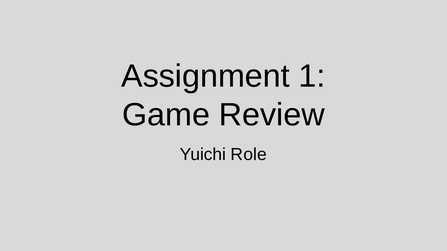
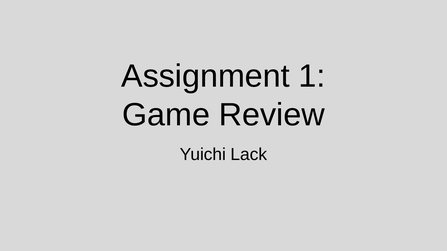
Role: Role -> Lack (249, 155)
